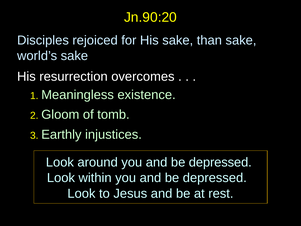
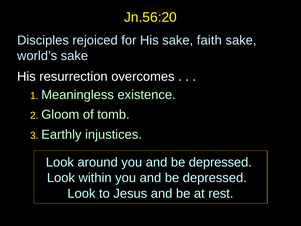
Jn.90:20: Jn.90:20 -> Jn.56:20 (150, 17)
than: than -> faith (209, 40)
